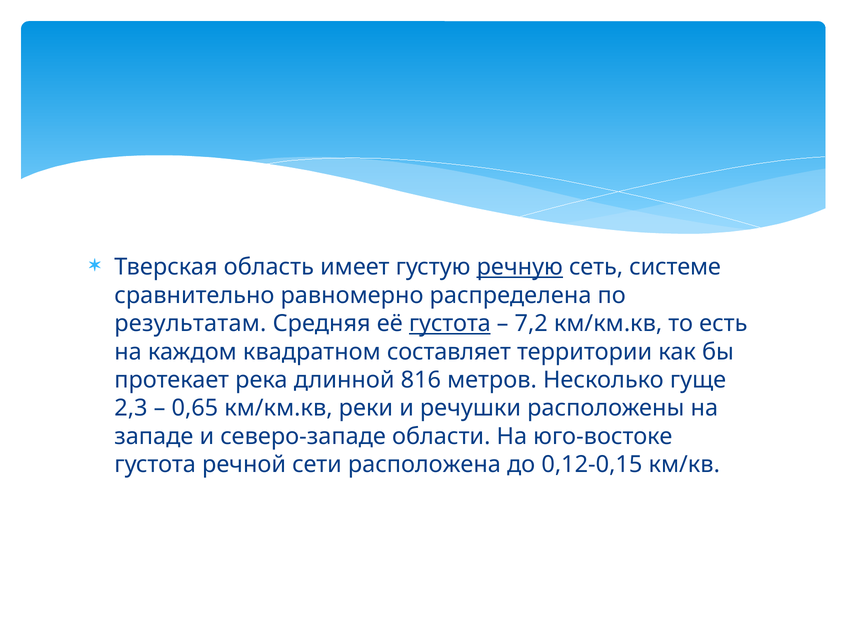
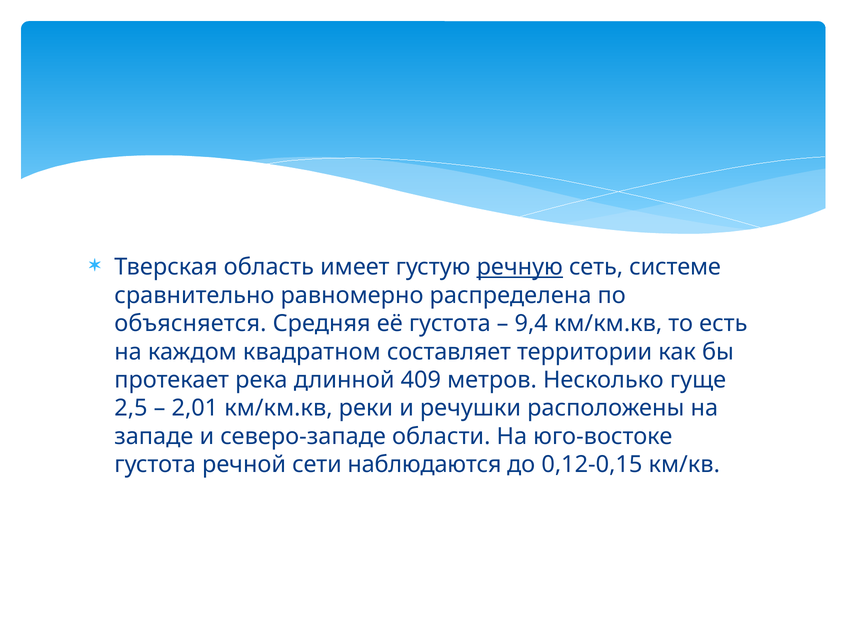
результатам: результатам -> объясняется (190, 324)
густота underline: present -> none (450, 324)
7,2: 7,2 -> 9,4 (531, 324)
816: 816 -> 409 (421, 380)
2,3: 2,3 -> 2,5 (131, 409)
0,65: 0,65 -> 2,01 (195, 409)
расположена: расположена -> наблюдаются (425, 465)
